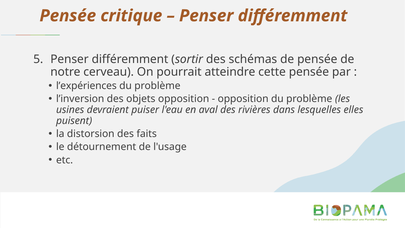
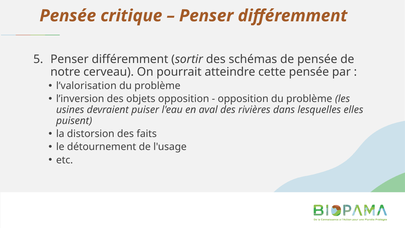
l’expériences: l’expériences -> l’valorisation (86, 86)
